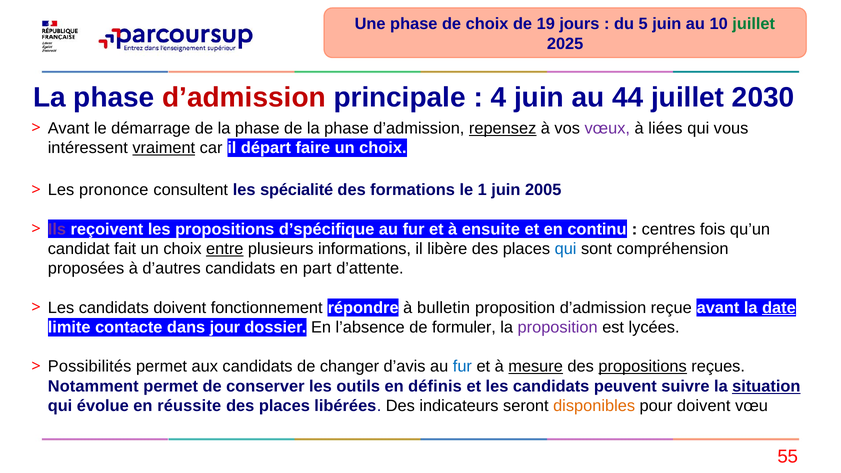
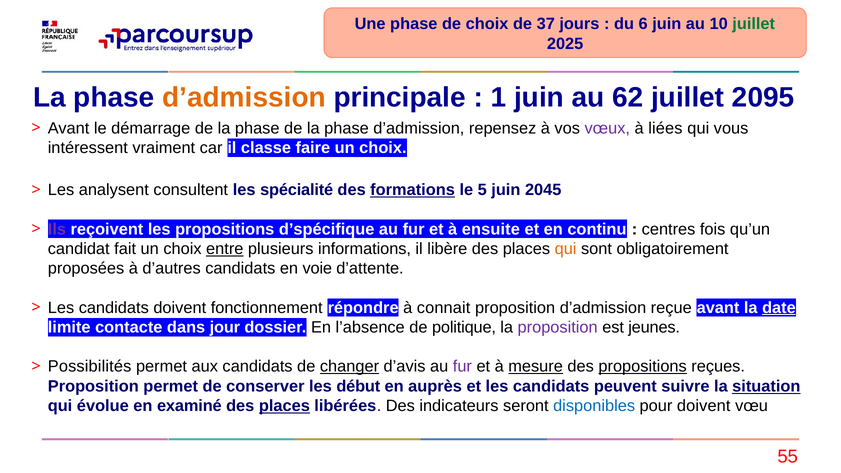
19: 19 -> 37 (546, 24)
5: 5 -> 6 (643, 24)
d’admission colour: red -> orange (244, 98)
4: 4 -> 1 (499, 98)
44: 44 -> 62 (628, 98)
2030: 2030 -> 2095 (763, 98)
repensez underline: present -> none (503, 128)
vraiment underline: present -> none (164, 148)
départ: départ -> classe (266, 148)
prononce: prononce -> analysent (114, 190)
formations underline: none -> present (413, 190)
1: 1 -> 5 (482, 190)
2005: 2005 -> 2045 (543, 190)
qui colour: blue -> orange (566, 249)
compréhension: compréhension -> obligatoirement (673, 249)
part: part -> voie (317, 268)
bulletin: bulletin -> connait (444, 308)
formuler: formuler -> politique (464, 327)
lycées: lycées -> jeunes (654, 327)
changer underline: none -> present (350, 367)
fur colour: blue -> purple (462, 367)
Notamment: Notamment -> Proposition (93, 386)
outils: outils -> début (358, 386)
définis: définis -> auprès (435, 386)
réussite: réussite -> examiné (189, 406)
places underline: none -> present (284, 406)
disponibles colour: orange -> blue (594, 406)
